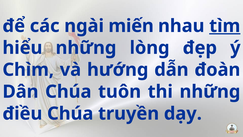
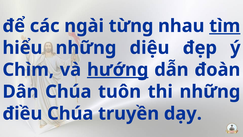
miến: miến -> từng (131, 26)
lòng: lòng -> diệu (150, 48)
hướng underline: none -> present (118, 70)
